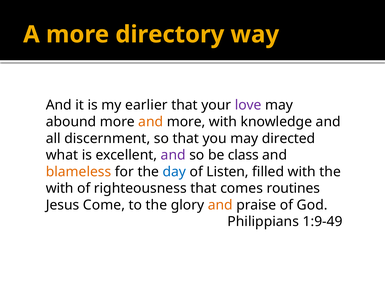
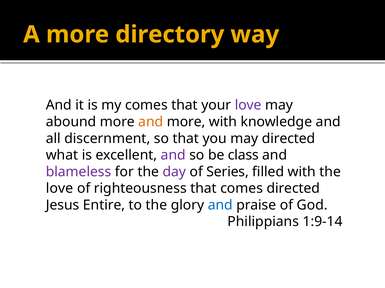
my earlier: earlier -> comes (146, 105)
blameless colour: orange -> purple (79, 172)
day colour: blue -> purple (174, 172)
Listen: Listen -> Series (228, 172)
with: with -> love (60, 189)
comes routines: routines -> directed (293, 189)
Come: Come -> Entire (104, 205)
and colour: orange -> blue (220, 205)
1:9-49: 1:9-49 -> 1:9-14 (323, 222)
